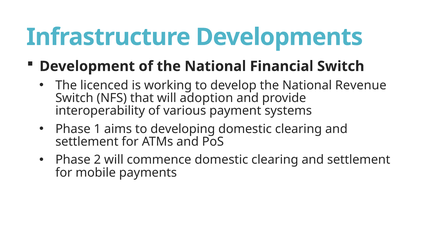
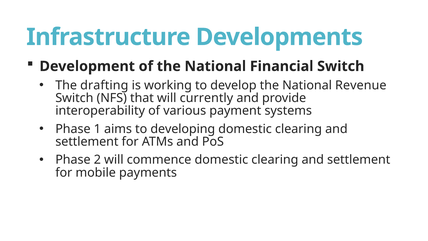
licenced: licenced -> drafting (104, 85)
adoption: adoption -> currently (206, 98)
